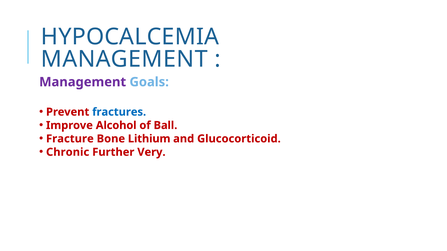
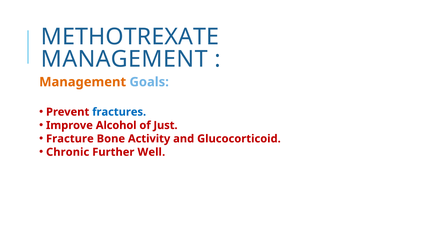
HYPOCALCEMIA: HYPOCALCEMIA -> METHOTREXATE (130, 37)
Management colour: purple -> orange (83, 82)
Ball: Ball -> Just (166, 126)
Lithium: Lithium -> Activity (149, 139)
Very: Very -> Well (151, 152)
